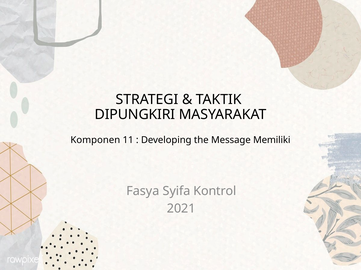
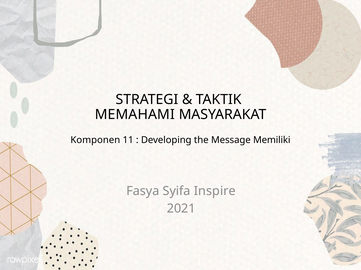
DIPUNGKIRI: DIPUNGKIRI -> MEMAHAMI (135, 115)
Kontrol: Kontrol -> Inspire (215, 192)
